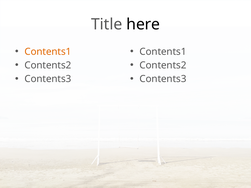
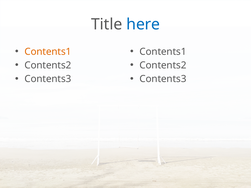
here colour: black -> blue (143, 24)
